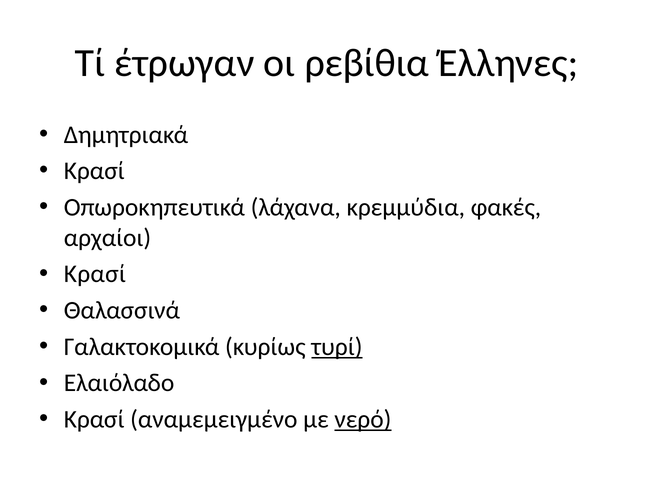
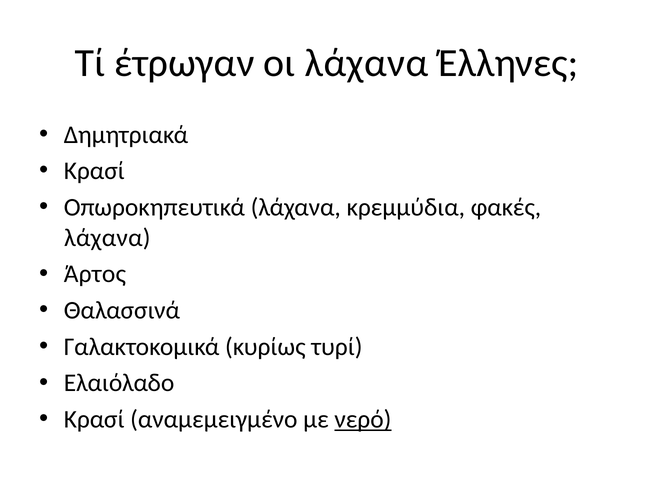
οι ρεβίθια: ρεβίθια -> λάχανα (367, 63)
αρχαίοι: αρχαίοι -> λάχανα (107, 238)
Κρασί: Κρασί -> Άρτος (95, 274)
τυρί underline: present -> none (337, 347)
